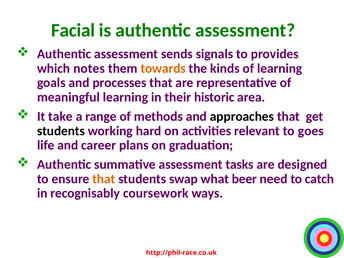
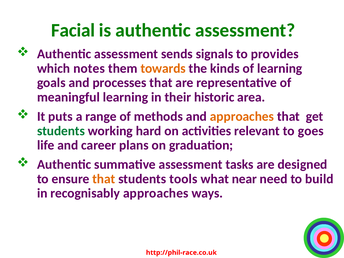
take: take -> puts (60, 116)
approaches colour: black -> orange (242, 116)
students colour: black -> green (61, 131)
swap: swap -> tools (183, 179)
beer: beer -> near (244, 179)
catch: catch -> build (319, 179)
recognisably coursework: coursework -> approaches (156, 193)
